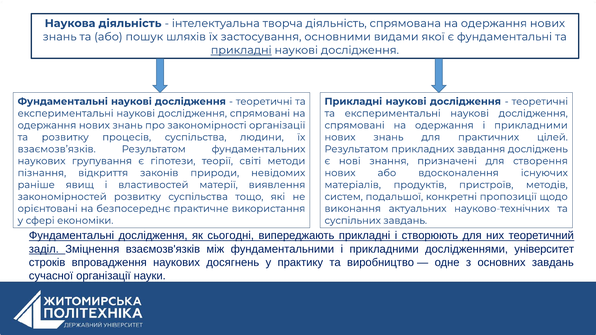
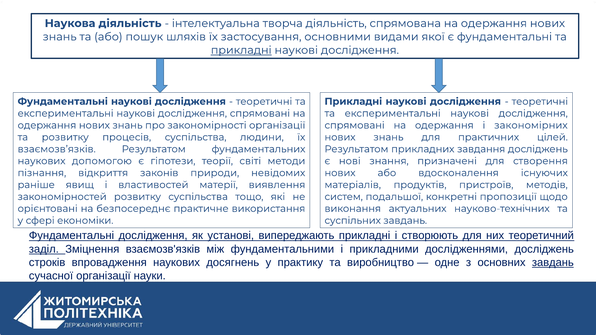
одержання і прикладними: прикладними -> закономірних (531, 125)
групування: групування -> допомогою (102, 161)
сьогодні: сьогодні -> установі (231, 236)
дослідженнями університет: університет -> досліджень (544, 249)
завдань underline: none -> present (553, 263)
